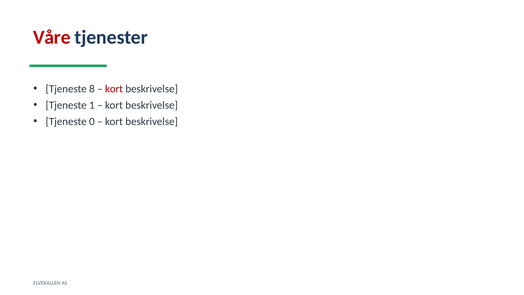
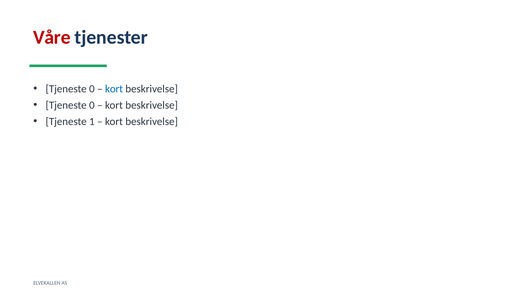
8: 8 -> 0 (92, 89)
kort colour: red -> blue (114, 89)
1: 1 -> 0 (92, 105)
0: 0 -> 1 (92, 122)
